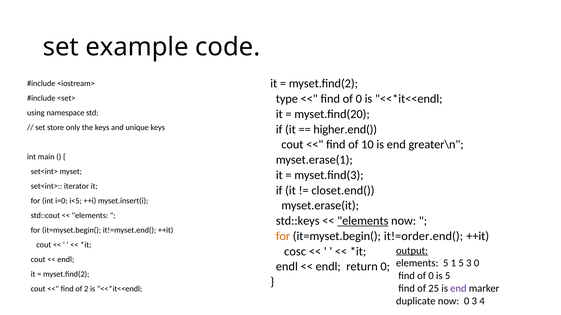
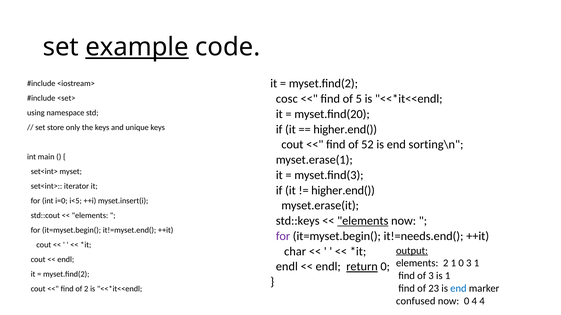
example underline: none -> present (137, 47)
type: type -> cosc (287, 99)
0: 0 -> 5 (359, 99)
10: 10 -> 52 (367, 145)
greater\n: greater\n -> sorting\n (436, 145)
closet.end(: closet.end( -> higher.end( (343, 191)
for colour: orange -> purple (283, 236)
it!=order.end(: it!=order.end( -> it!=needs.end( (424, 236)
cosc: cosc -> char (295, 252)
elements 5: 5 -> 2 (446, 264)
1 5: 5 -> 0 (461, 264)
3 0: 0 -> 1 (477, 264)
return underline: none -> present (362, 267)
0: 0 -> 3 (431, 276)
is 5: 5 -> 1 (448, 276)
25: 25 -> 23 (434, 289)
end colour: purple -> blue (458, 289)
duplicate: duplicate -> confused (416, 302)
0 3: 3 -> 4 (474, 302)
